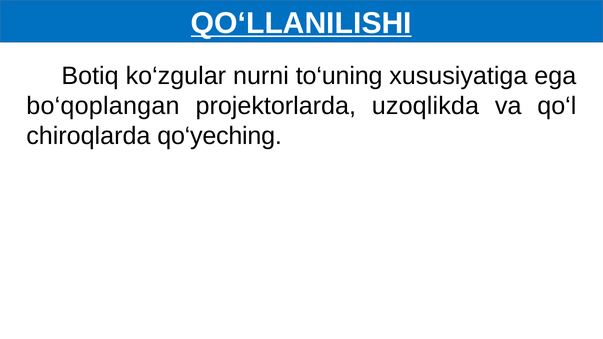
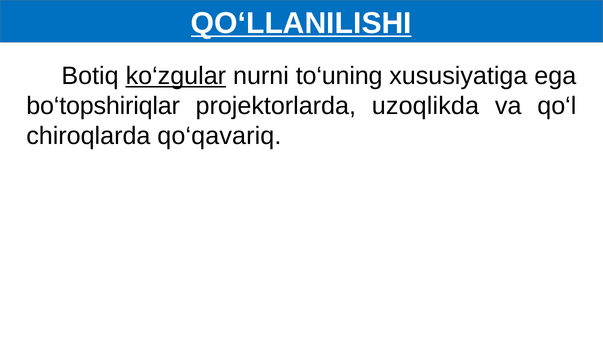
ko‘zgular underline: none -> present (176, 76)
bo‘qoplangan: bo‘qoplangan -> bo‘topshiriqlar (103, 106)
qo‘yeching: qo‘yeching -> qo‘qavariq (219, 136)
